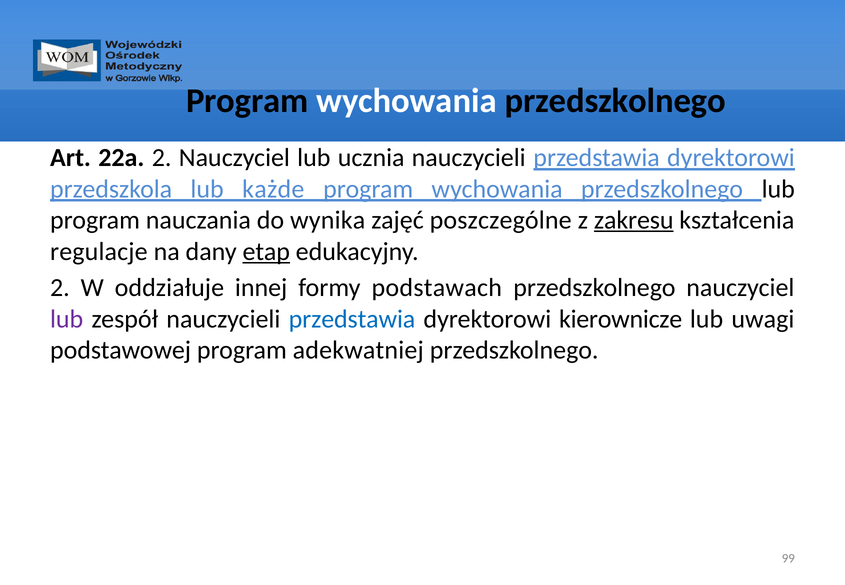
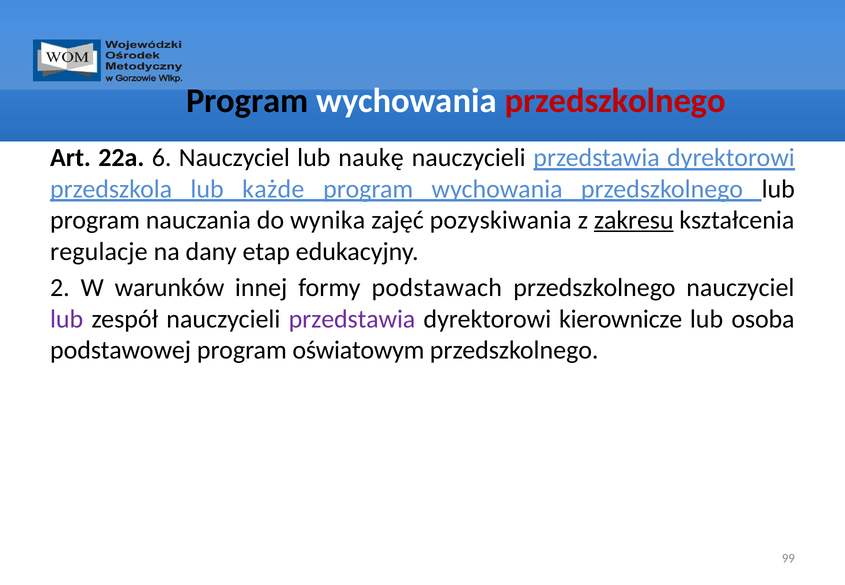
przedszkolnego colour: black -> red (615, 101)
22a 2: 2 -> 6 (162, 158)
ucznia: ucznia -> naukę (371, 158)
poszczególne: poszczególne -> pozyskiwania (501, 220)
etap underline: present -> none (266, 251)
oddziałuje: oddziałuje -> warunków (170, 288)
przedstawia colour: blue -> purple (352, 319)
uwagi: uwagi -> osoba (763, 319)
adekwatniej: adekwatniej -> oświatowym (358, 350)
